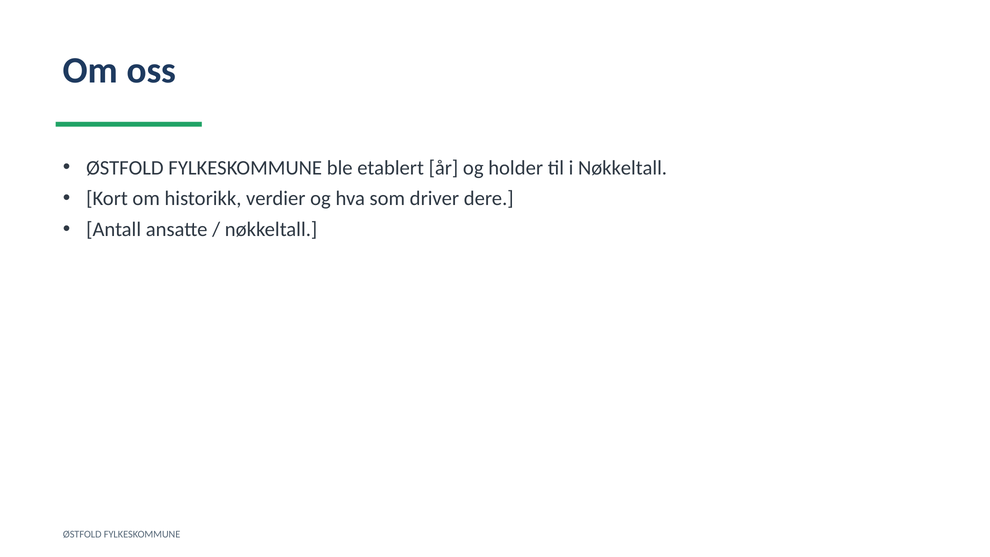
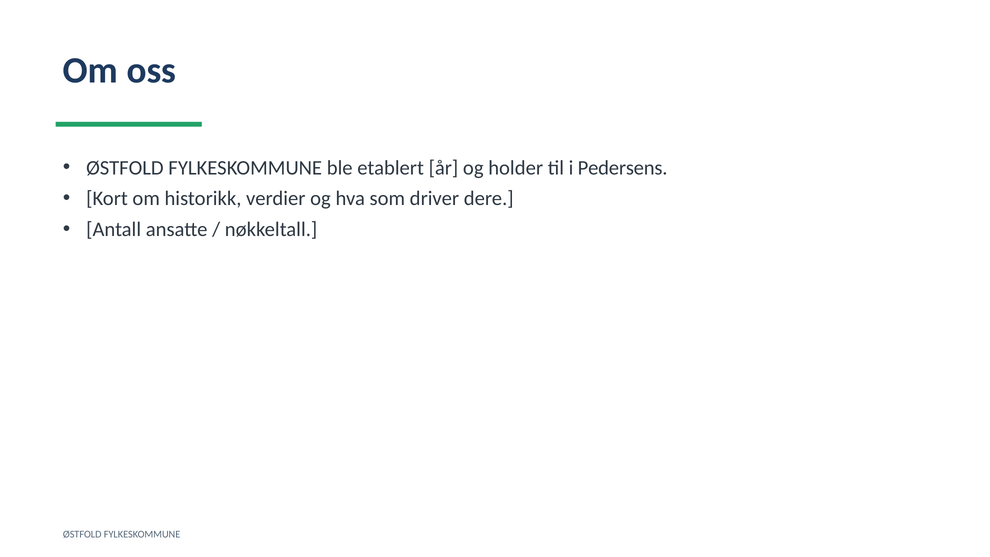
i Nøkkeltall: Nøkkeltall -> Pedersens (623, 168)
